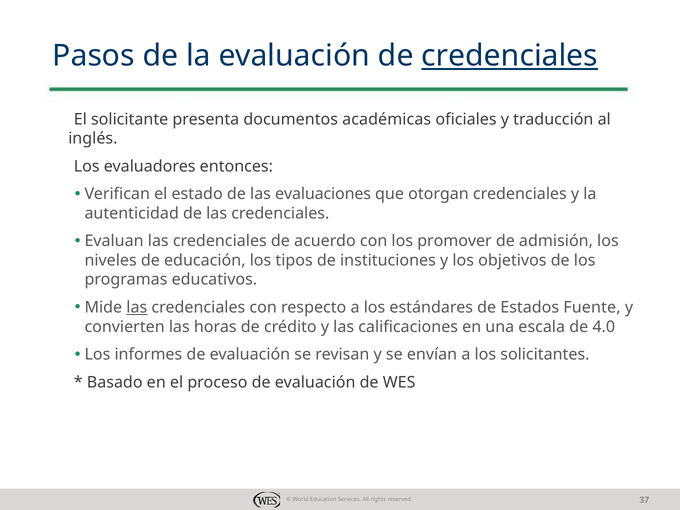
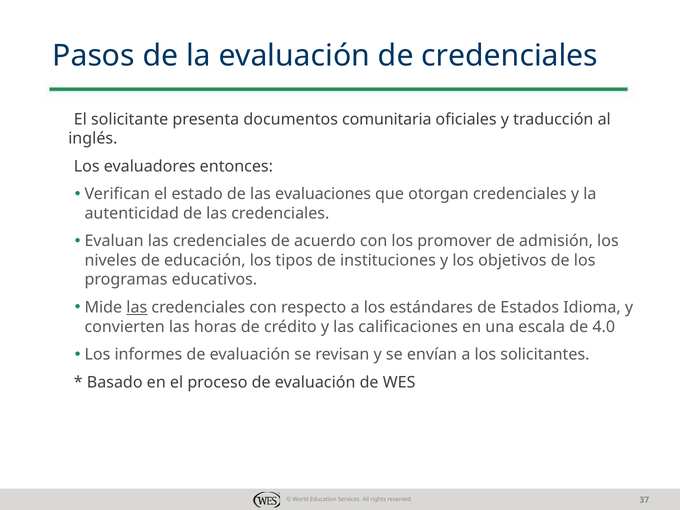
credenciales underline: present -> none (510, 56)
académicas: académicas -> comunitaria (387, 119)
Fuente: Fuente -> Idioma (592, 307)
